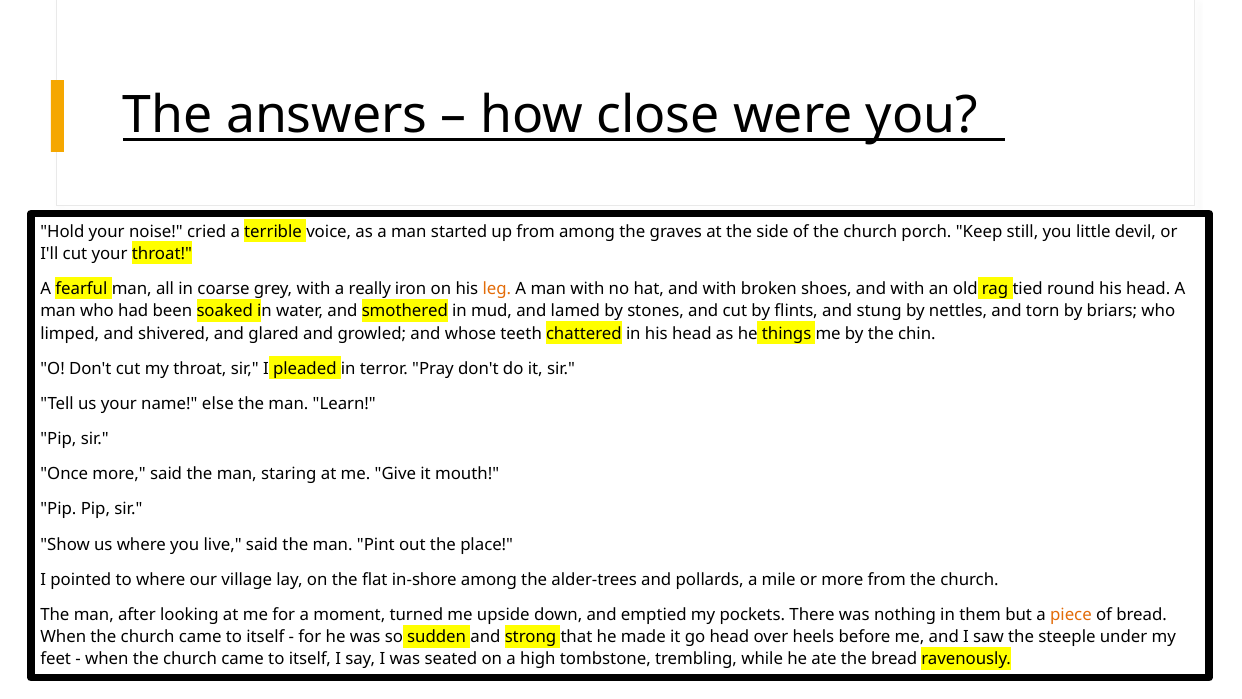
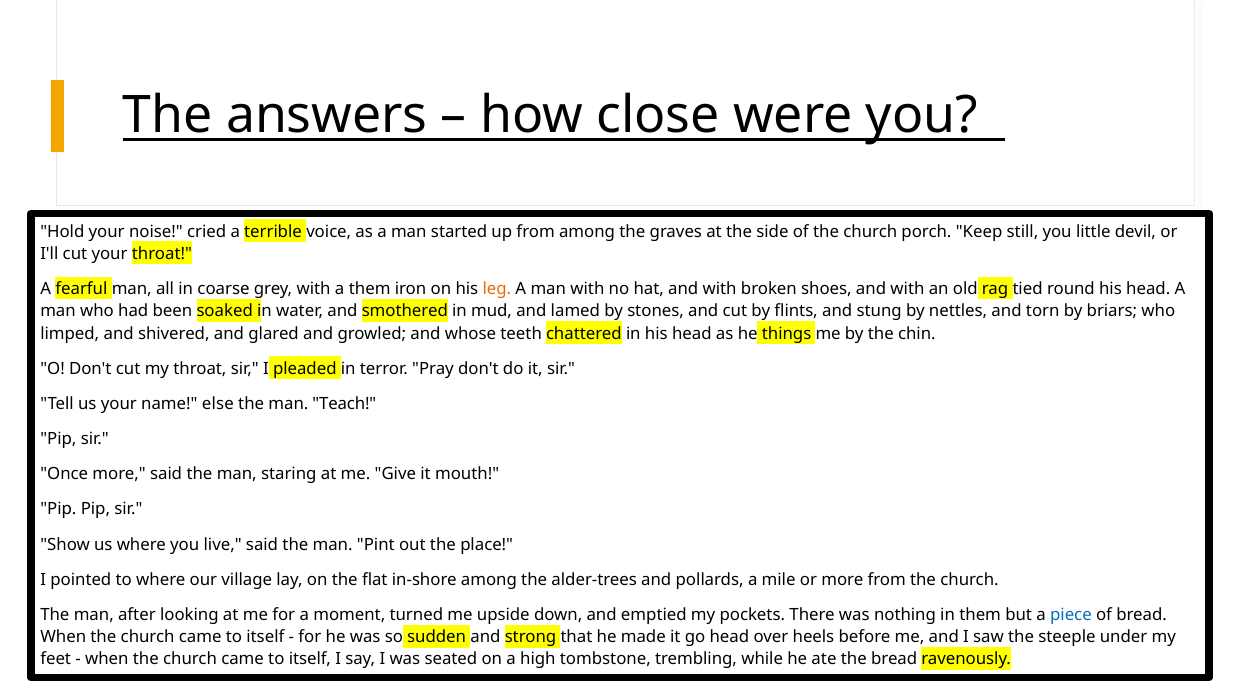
a really: really -> them (370, 289)
Learn: Learn -> Teach (344, 404)
piece colour: orange -> blue (1071, 615)
